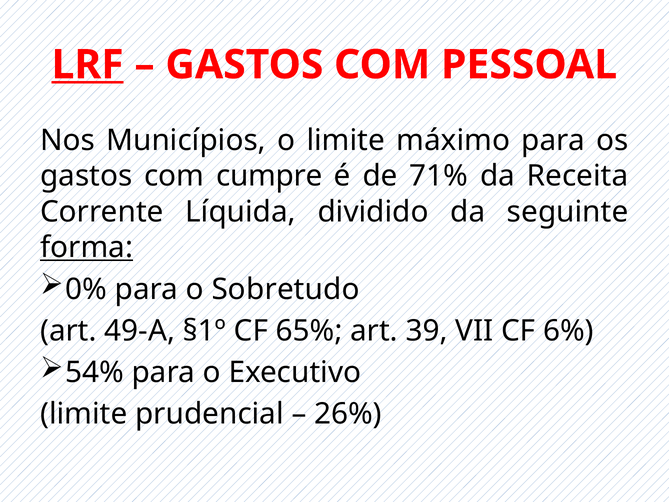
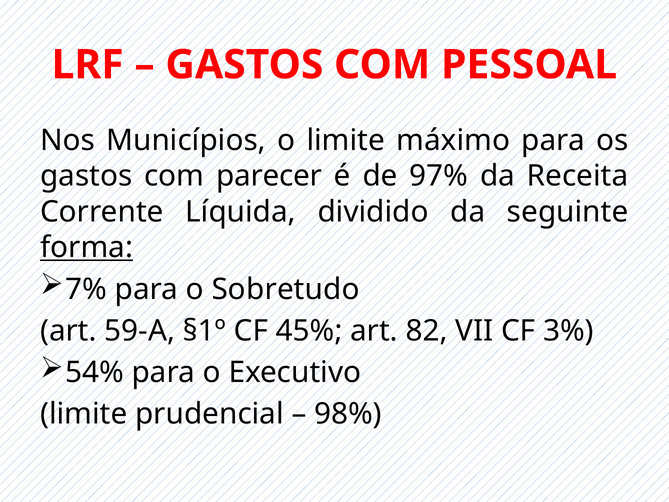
LRF underline: present -> none (88, 65)
cumpre: cumpre -> parecer (269, 176)
71%: 71% -> 97% (439, 176)
0%: 0% -> 7% (86, 289)
49-A: 49-A -> 59-A (140, 331)
65%: 65% -> 45% (309, 331)
39: 39 -> 82 (427, 331)
6%: 6% -> 3% (568, 331)
26%: 26% -> 98% (348, 414)
